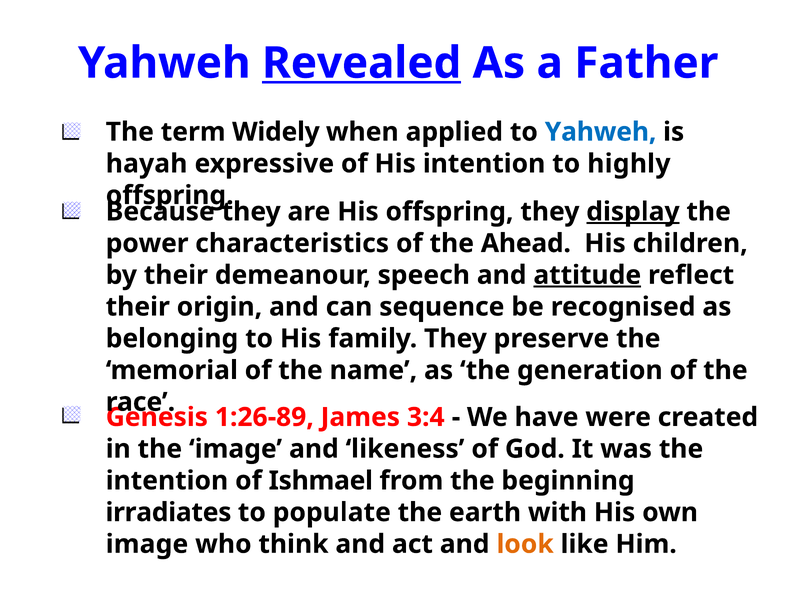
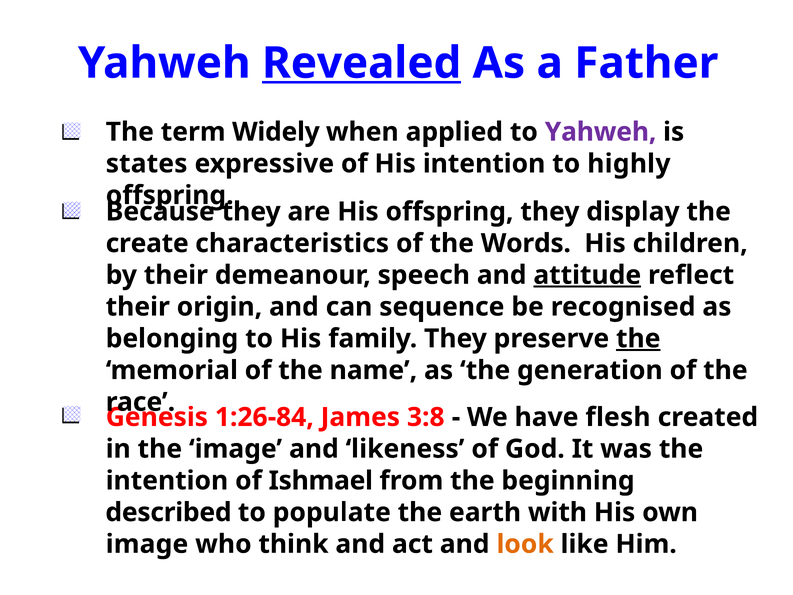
Yahweh colour: blue -> purple (601, 132)
hayah: hayah -> states (147, 164)
display underline: present -> none (633, 212)
power: power -> create (147, 243)
Ahead: Ahead -> Words (526, 243)
the underline: none -> present (638, 338)
1:26-89: 1:26-89 -> 1:26-84 (264, 417)
3:4: 3:4 -> 3:8 (426, 417)
were: were -> flesh (618, 417)
irradiates: irradiates -> described (168, 512)
